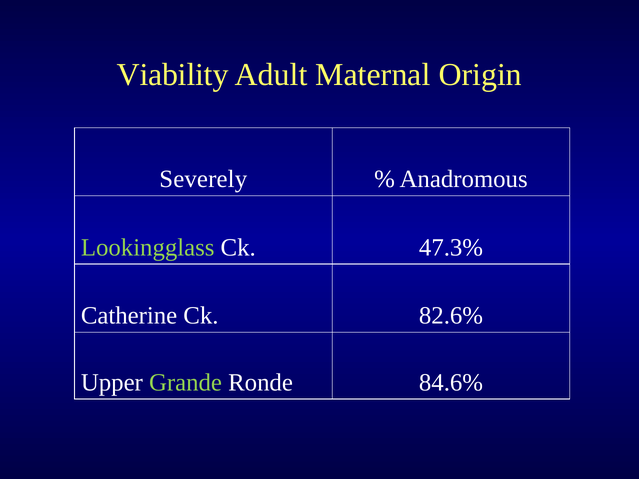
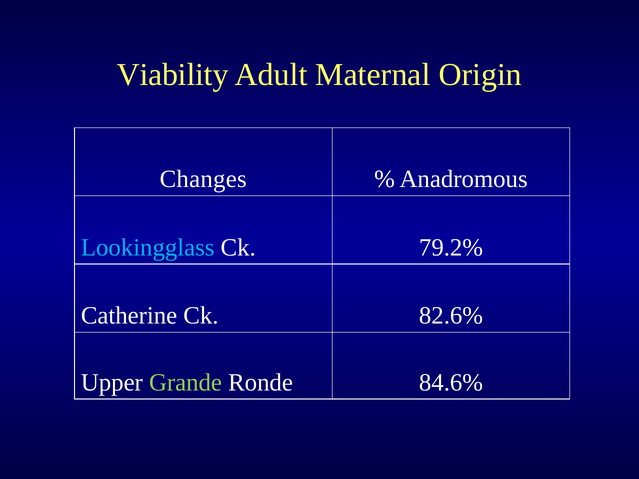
Severely: Severely -> Changes (203, 179)
Lookingglass colour: light green -> light blue (148, 248)
47.3%: 47.3% -> 79.2% (451, 248)
